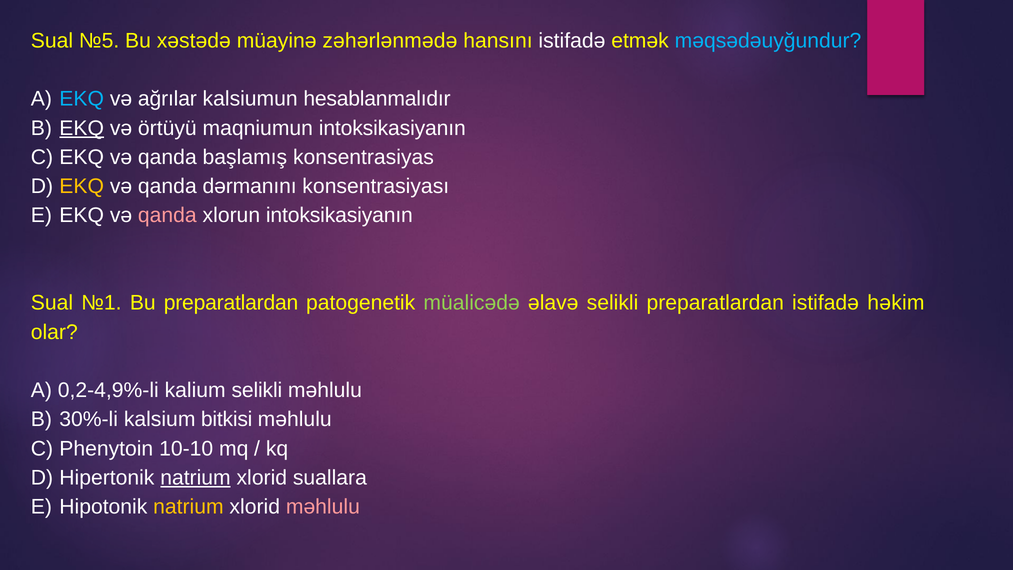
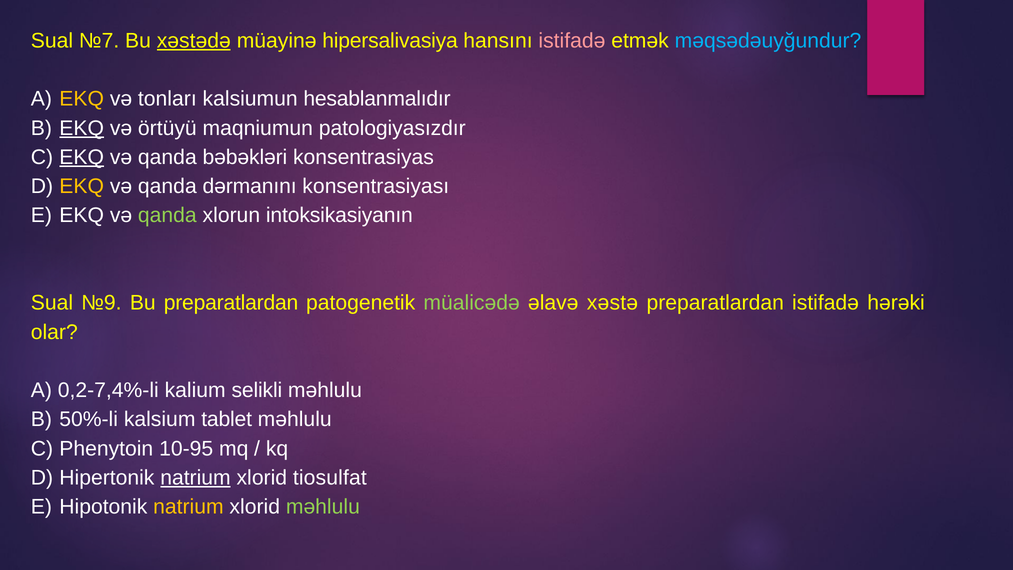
№5: №5 -> №7 (99, 41)
xəstədə underline: none -> present (194, 41)
zəhərlənmədə: zəhərlənmədə -> hipersalivasiya (390, 41)
istifadə colour: white -> pink (572, 41)
EKQ colour: light blue -> yellow (82, 99)
ağrılar: ağrılar -> tonları (167, 99)
maqniumun intoksikasiyanın: intoksikasiyanın -> patologiyasızdır (392, 128)
EKQ underline: none -> present (82, 157)
başlamış: başlamış -> bəbəkləri (245, 157)
qanda colour: pink -> light green (167, 215)
№1: №1 -> №9 (101, 303)
əlavə selikli: selikli -> xəstə (612, 303)
həkim: həkim -> hərəki (896, 303)
0,2-4,9%-li: 0,2-4,9%-li -> 0,2-7,4%-li (108, 390)
30%-li: 30%-li -> 50%-li (89, 419)
bitkisi: bitkisi -> tablet (227, 419)
10-10: 10-10 -> 10-95 (186, 448)
suallara: suallara -> tiosulfat (330, 478)
məhlulu colour: pink -> light green (323, 507)
